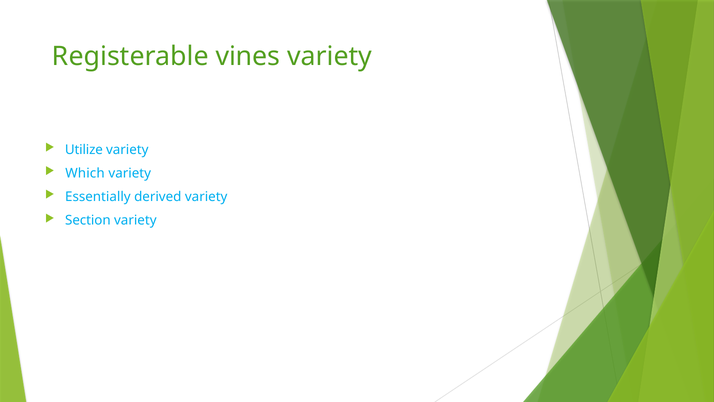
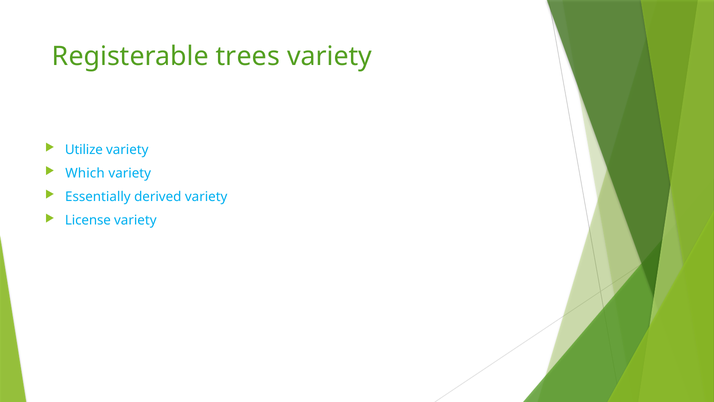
vines: vines -> trees (248, 56)
Section: Section -> License (88, 220)
